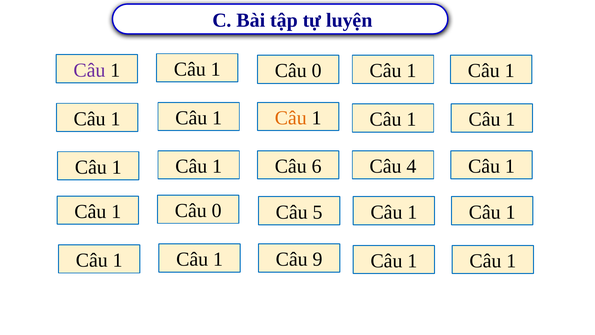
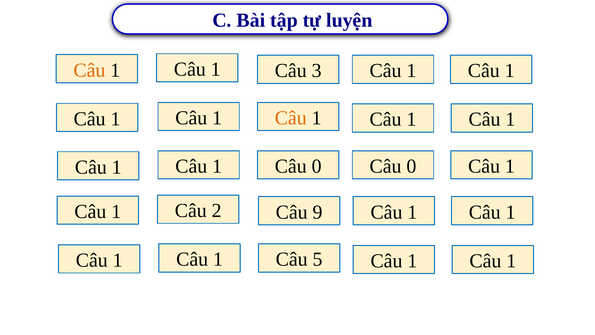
Câu colour: purple -> orange (89, 70)
0: 0 -> 3 (317, 71)
1 Câu 6: 6 -> 0 (317, 166)
4: 4 -> 0 (411, 166)
0: 0 -> 2 (217, 210)
5: 5 -> 9 (318, 212)
9: 9 -> 5 (318, 259)
